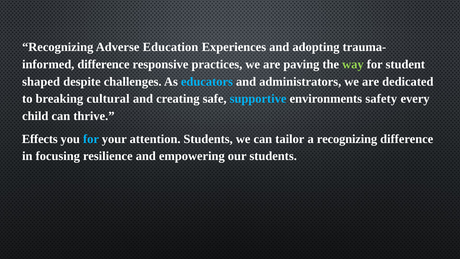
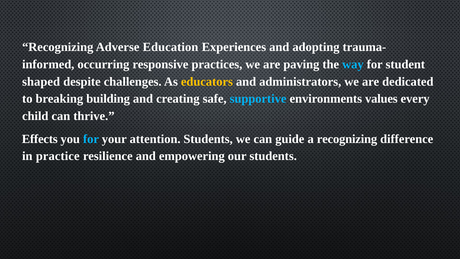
difference: difference -> occurring (103, 64)
way colour: light green -> light blue (353, 64)
educators colour: light blue -> yellow (207, 81)
cultural: cultural -> building (108, 99)
safety: safety -> values (381, 99)
tailor: tailor -> guide (290, 139)
focusing: focusing -> practice (58, 156)
